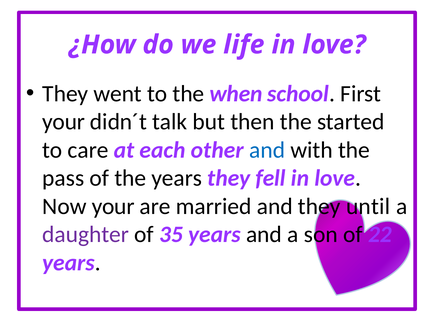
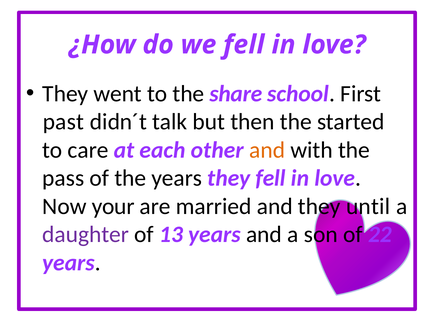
we life: life -> fell (244, 45)
when: when -> share (236, 94)
your: your -> past (63, 122)
and colour: blue -> orange (267, 150)
35: 35 -> 13 (171, 235)
